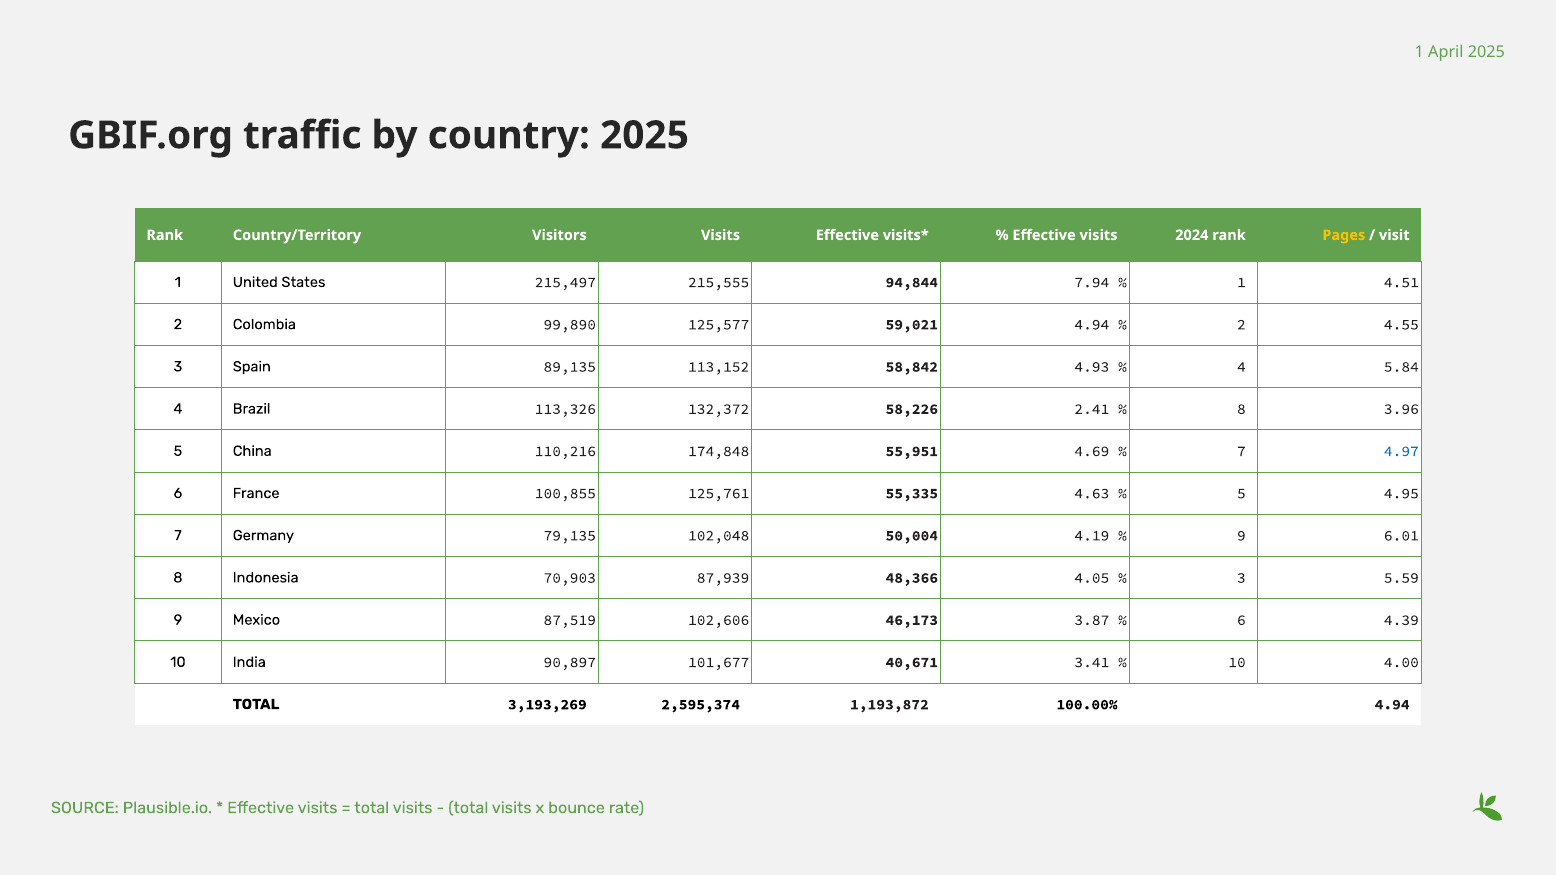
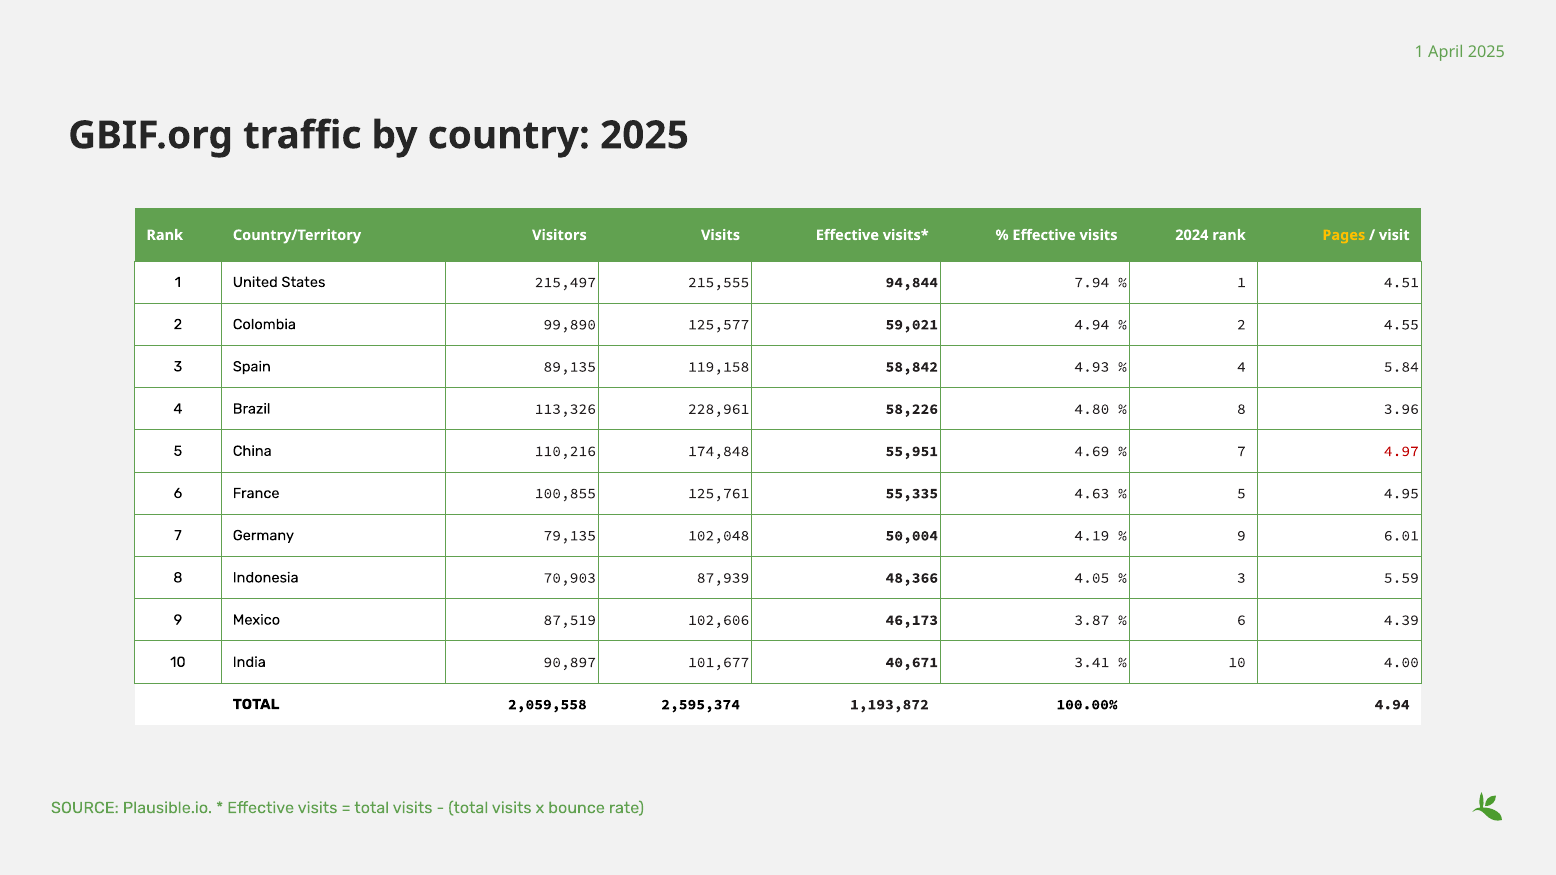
113,152: 113,152 -> 119,158 (719, 367)
132,372: 132,372 -> 228,961 (719, 409)
2.41: 2.41 -> 4.80 (1092, 409)
4.97 colour: blue -> red (1401, 451)
3,193,269: 3,193,269 -> 2,059,558 (547, 705)
